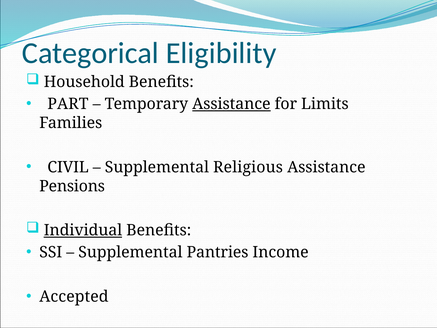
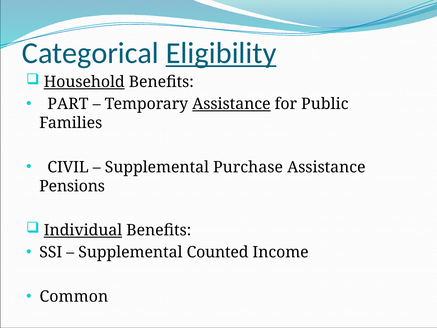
Eligibility underline: none -> present (221, 53)
Household underline: none -> present (84, 82)
Limits: Limits -> Public (325, 104)
Religious: Religious -> Purchase (248, 167)
Pantries: Pantries -> Counted (218, 252)
Accepted: Accepted -> Common (74, 296)
